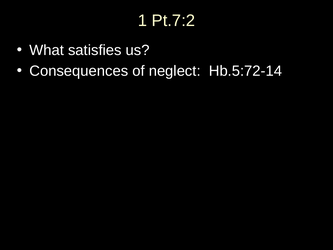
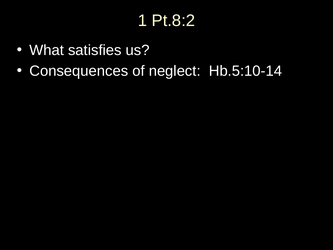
Pt.7:2: Pt.7:2 -> Pt.8:2 (173, 21)
Hb.5:72-14: Hb.5:72-14 -> Hb.5:10-14 (245, 71)
